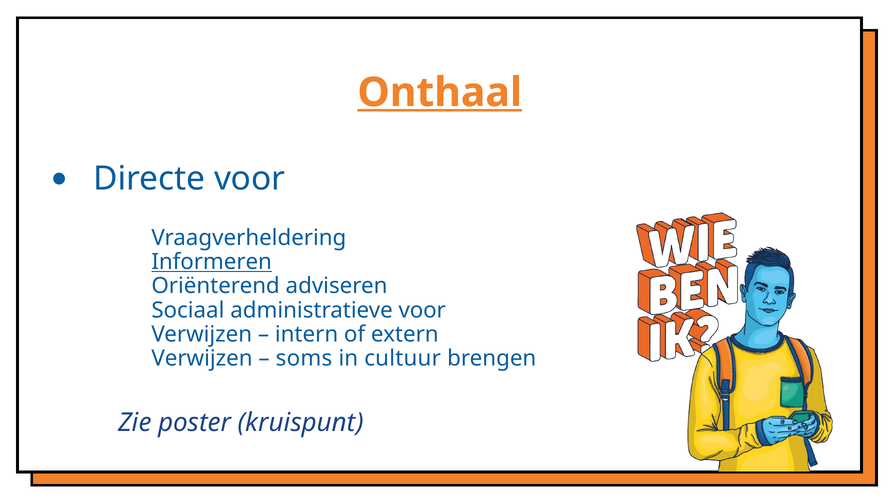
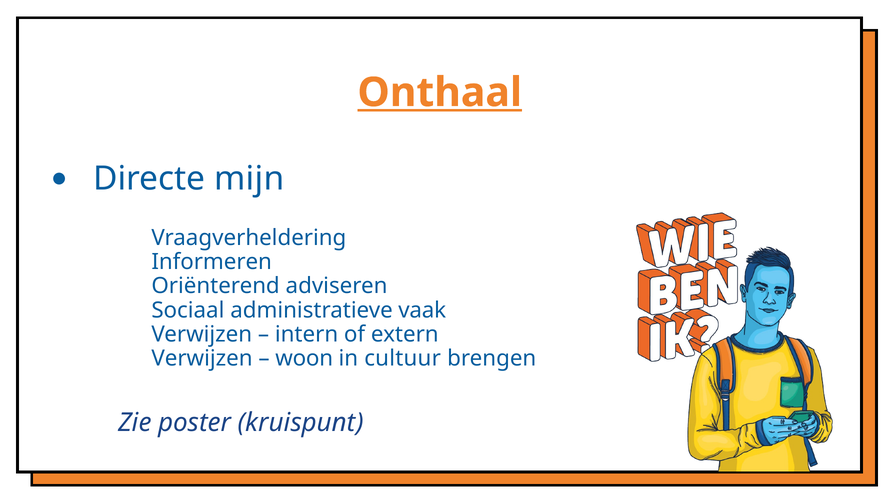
Directe voor: voor -> mijn (249, 179)
Informeren underline: present -> none (212, 262)
administratieve voor: voor -> vaak (422, 310)
soms: soms -> woon (304, 358)
